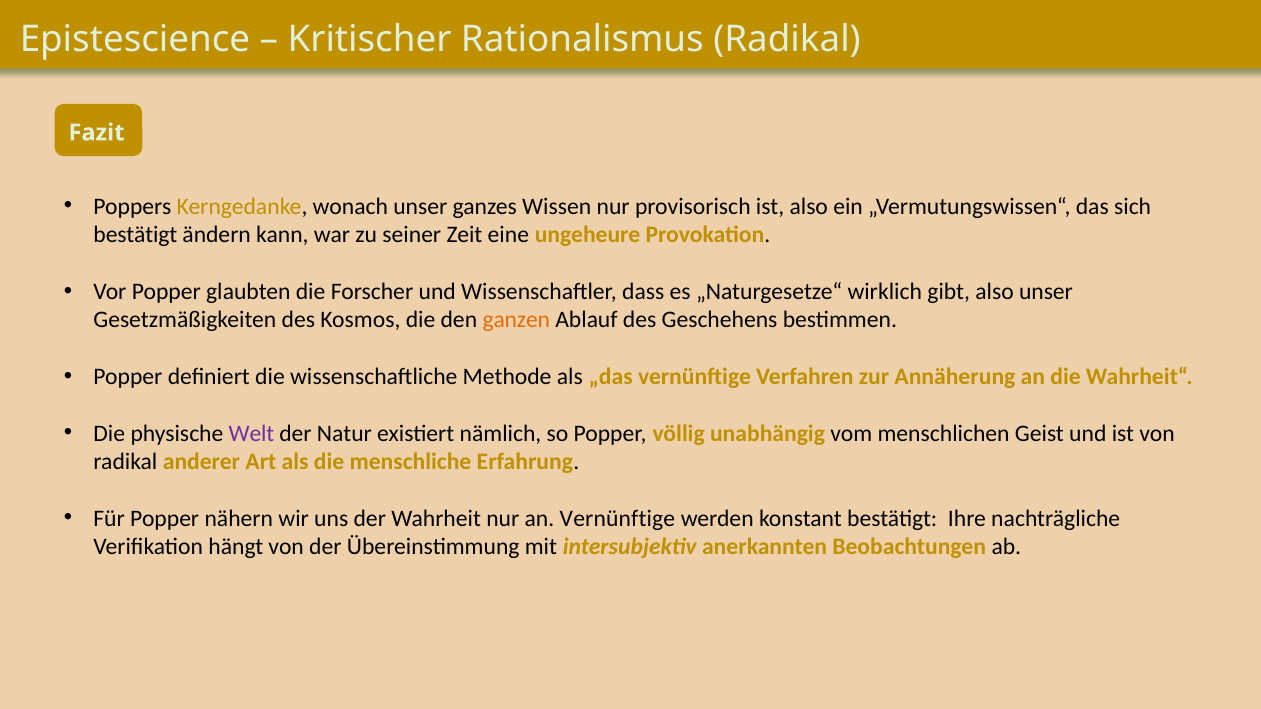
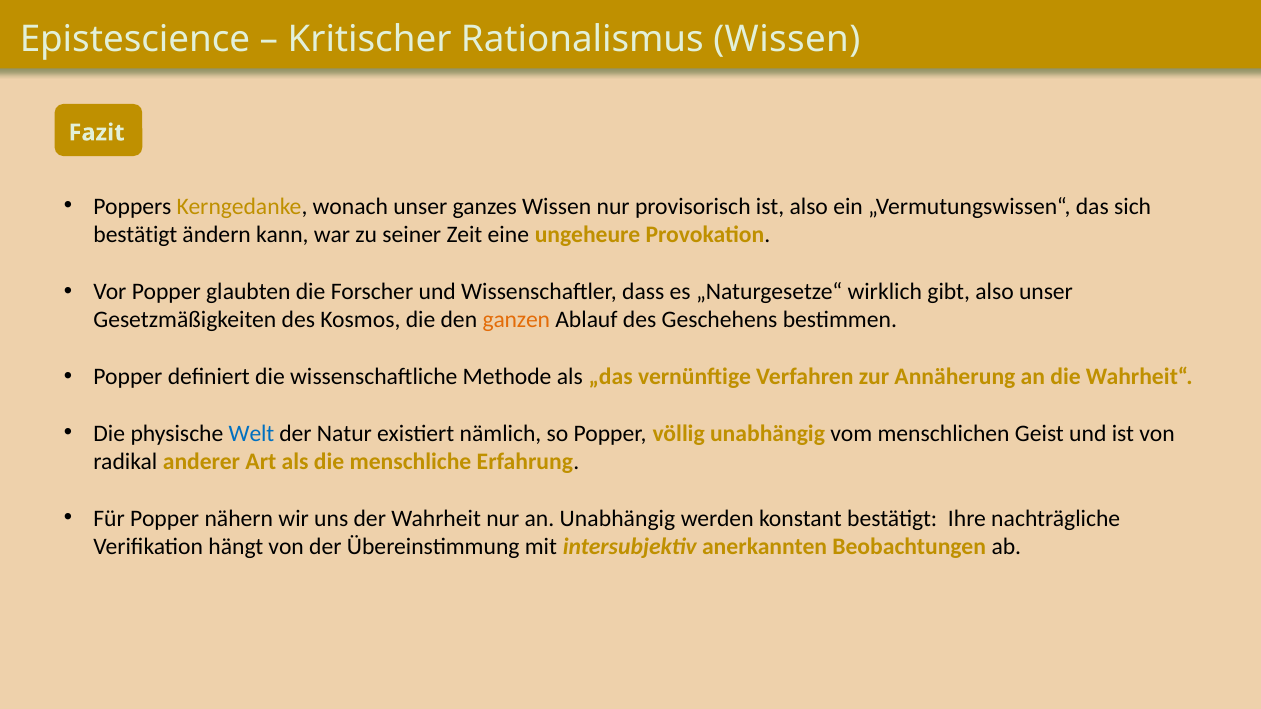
Rationalismus Radikal: Radikal -> Wissen (787, 40)
Welt colour: purple -> blue (251, 433)
an Vernünftige: Vernünftige -> Unabhängig (618, 519)
